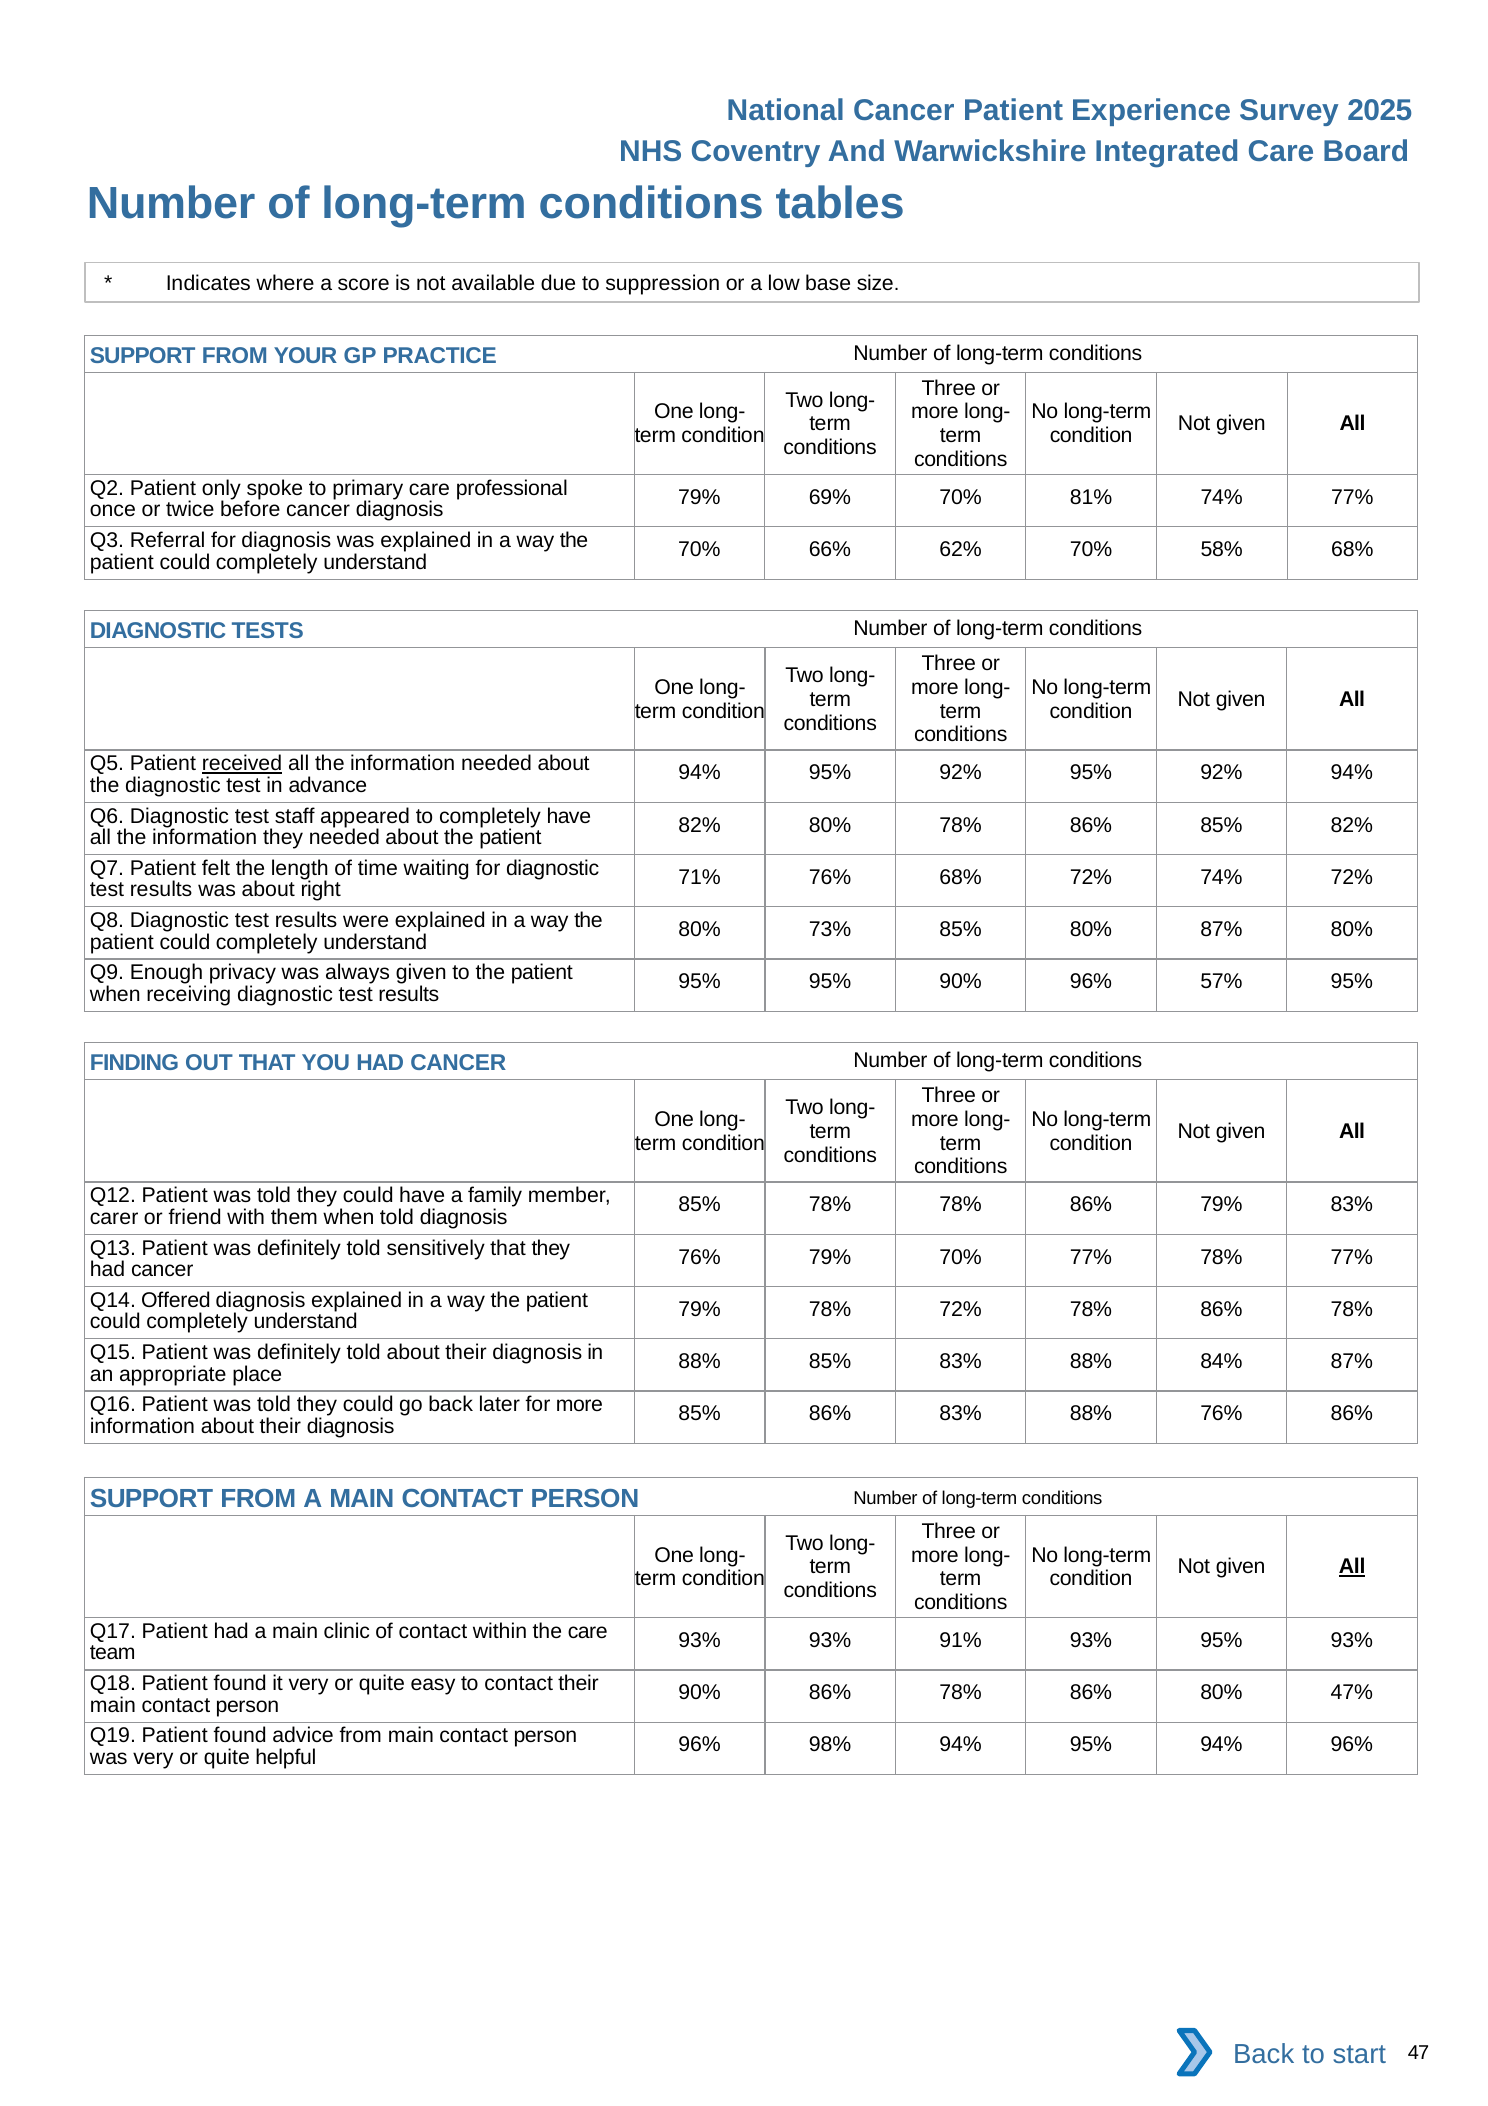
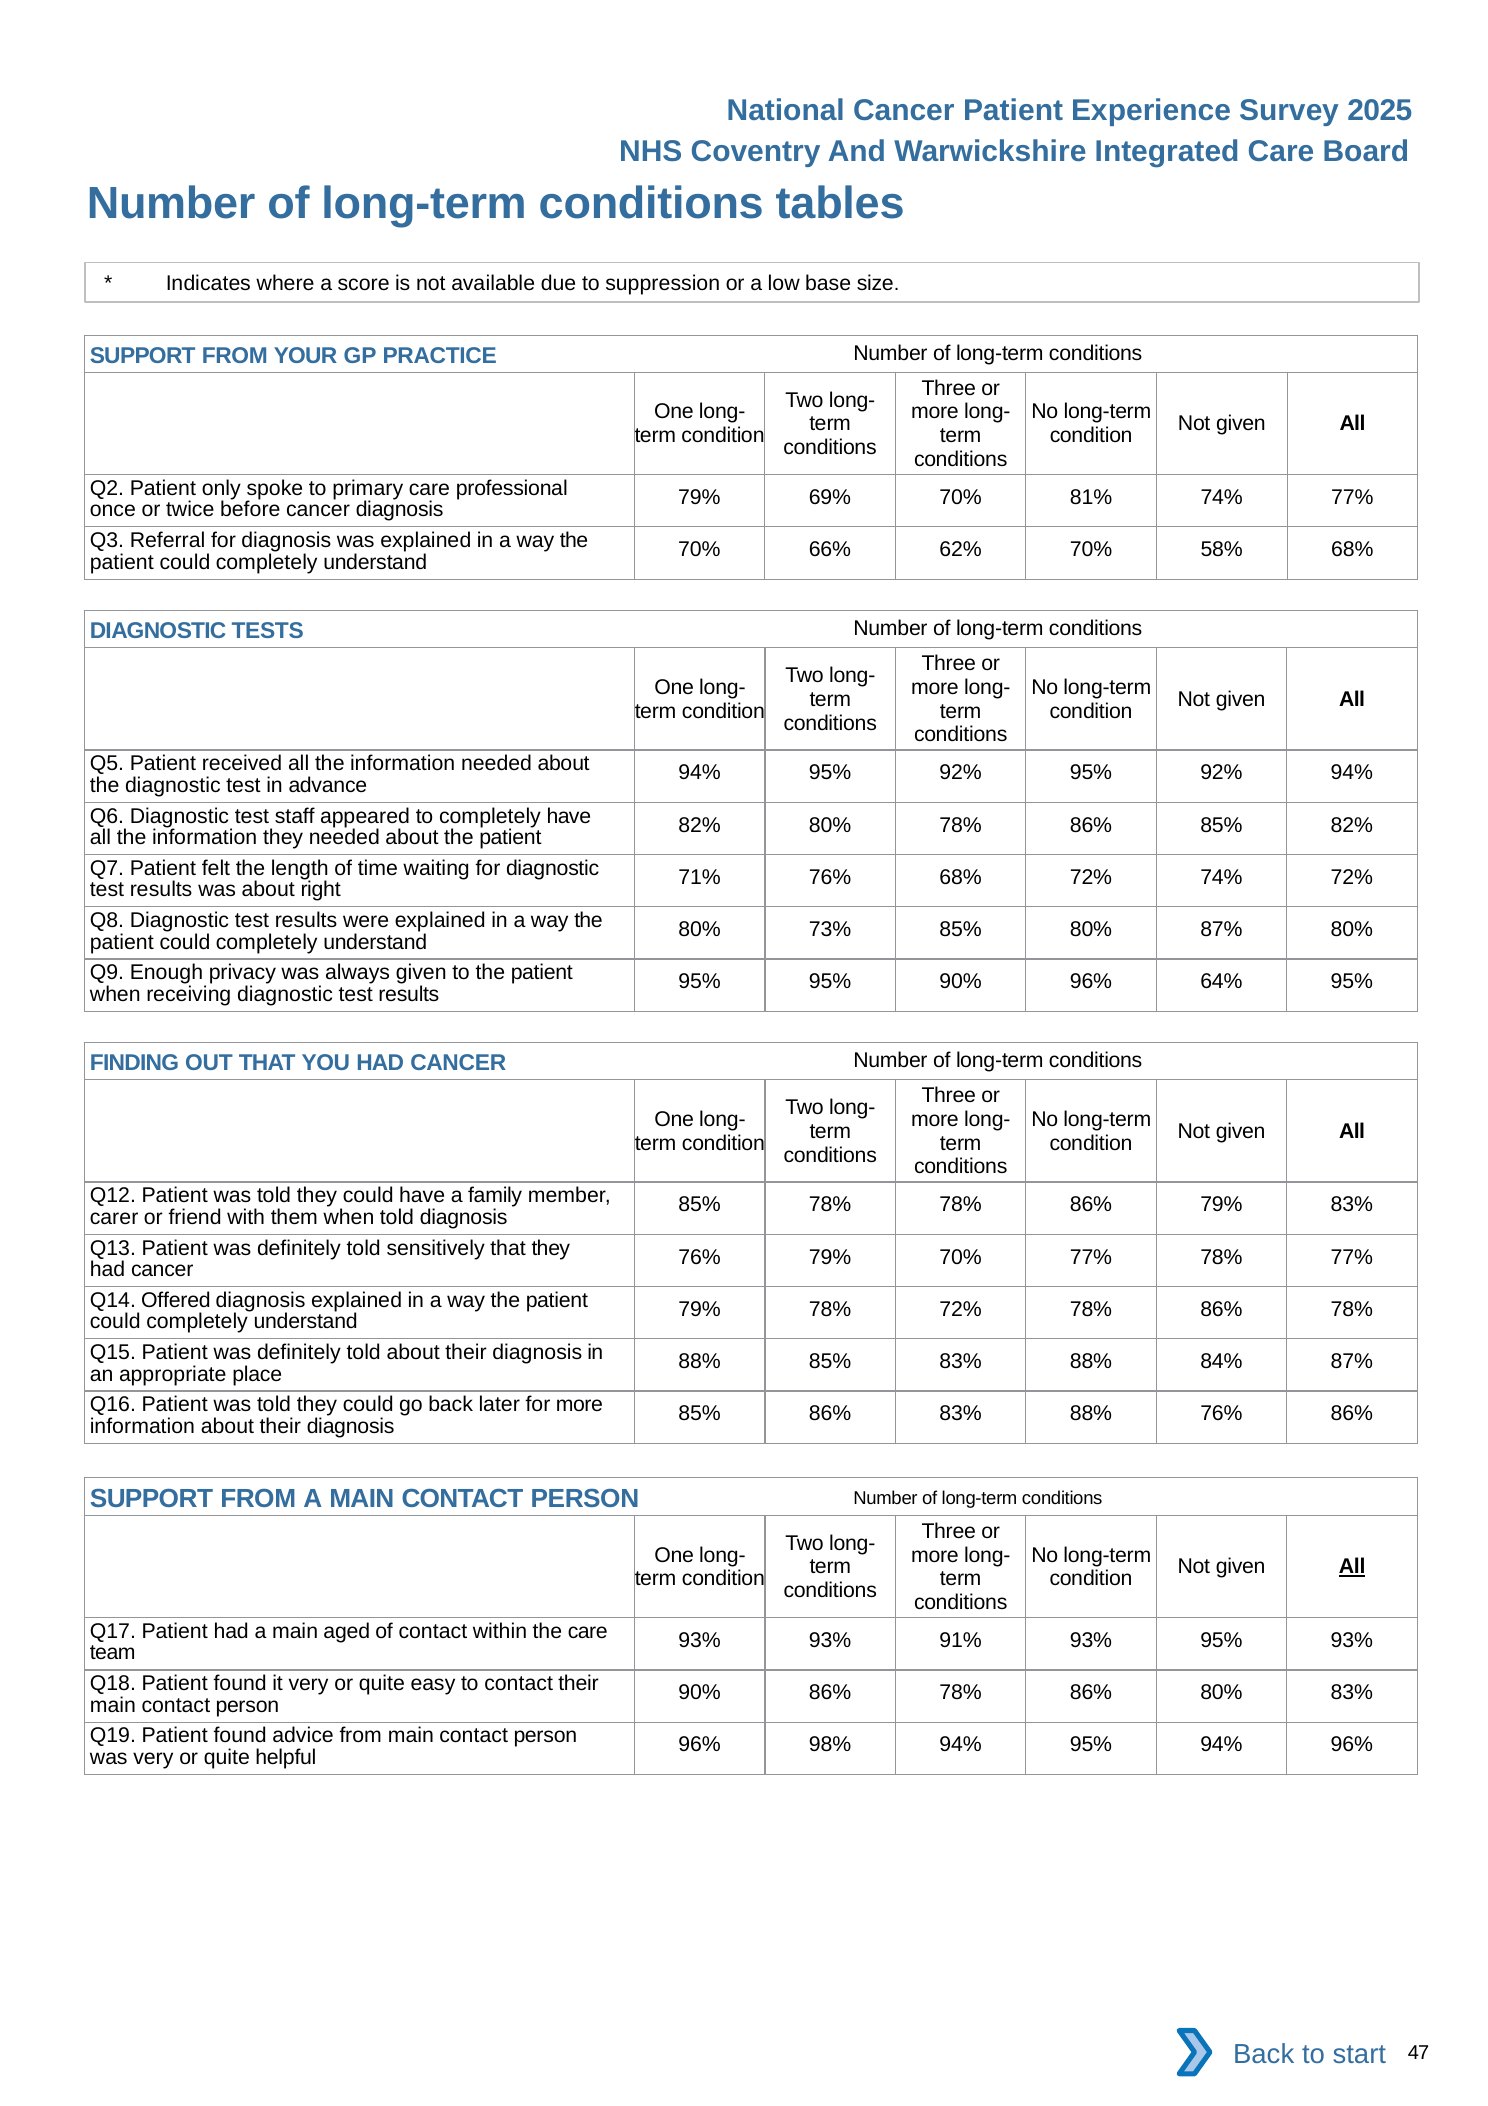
received underline: present -> none (242, 764)
57%: 57% -> 64% (1221, 982)
clinic: clinic -> aged (347, 1631)
80% 47%: 47% -> 83% (1352, 1693)
